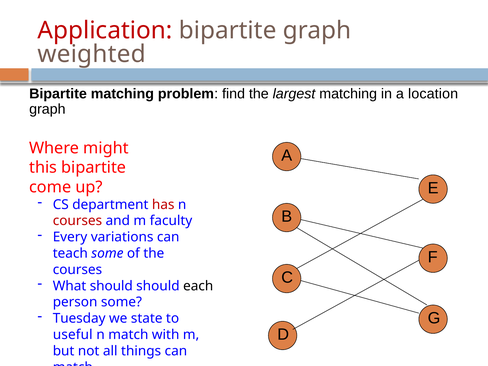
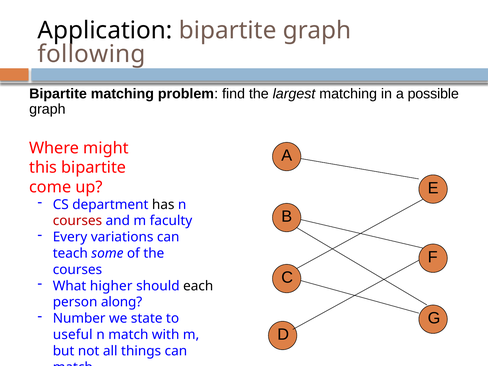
Application colour: red -> black (105, 31)
weighted: weighted -> following (92, 54)
location: location -> possible (433, 94)
has colour: red -> black (163, 205)
What should: should -> higher (111, 286)
person some: some -> along (122, 302)
Tuesday: Tuesday -> Number (79, 318)
